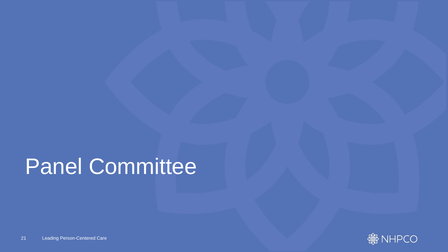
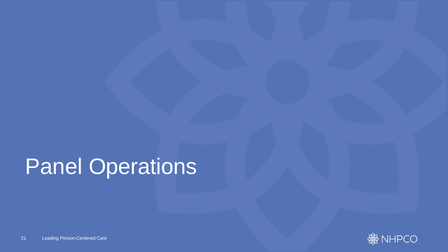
Committee: Committee -> Operations (143, 167)
